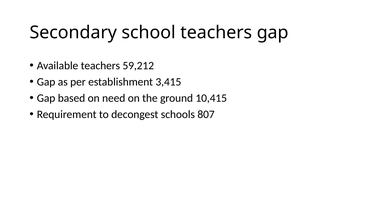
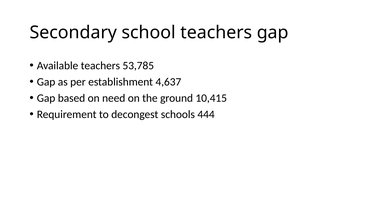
59,212: 59,212 -> 53,785 (138, 66)
3,415: 3,415 -> 4,637 (168, 82)
807: 807 -> 444 (206, 114)
